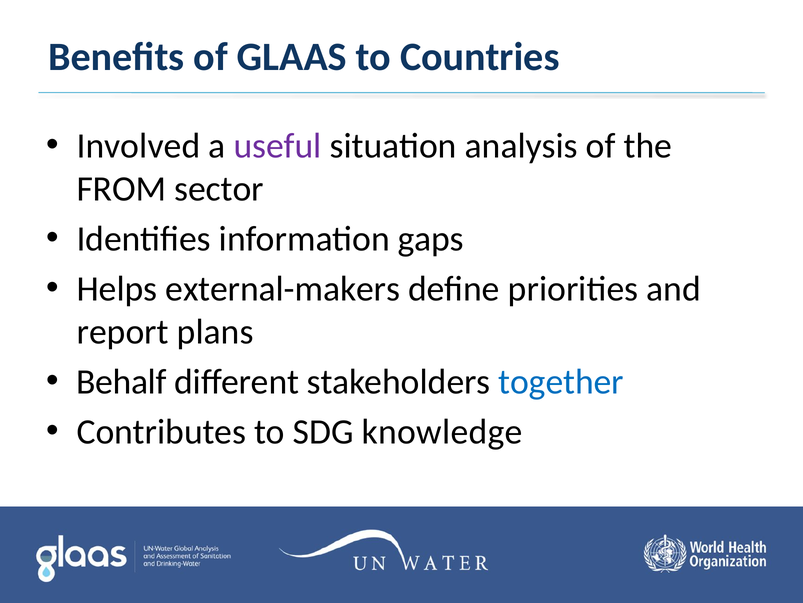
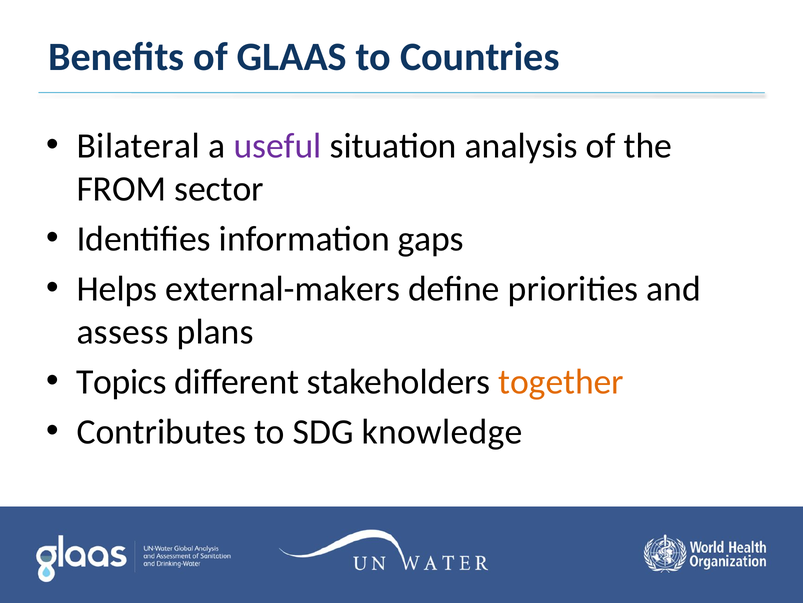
Involved: Involved -> Bilateral (138, 146)
report: report -> assess (123, 331)
Behalf: Behalf -> Topics (121, 381)
together colour: blue -> orange (561, 381)
